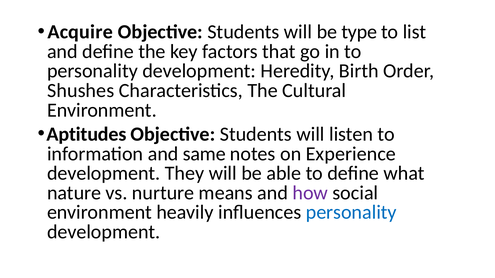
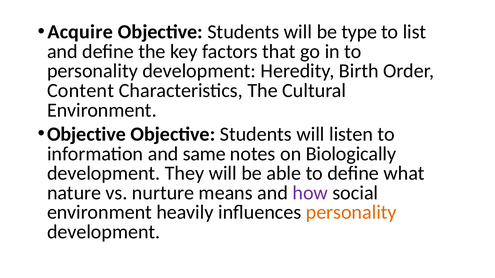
Shushes: Shushes -> Content (81, 91)
Aptitudes: Aptitudes -> Objective (86, 134)
Experience: Experience -> Biologically (351, 154)
personality colour: blue -> orange (351, 213)
